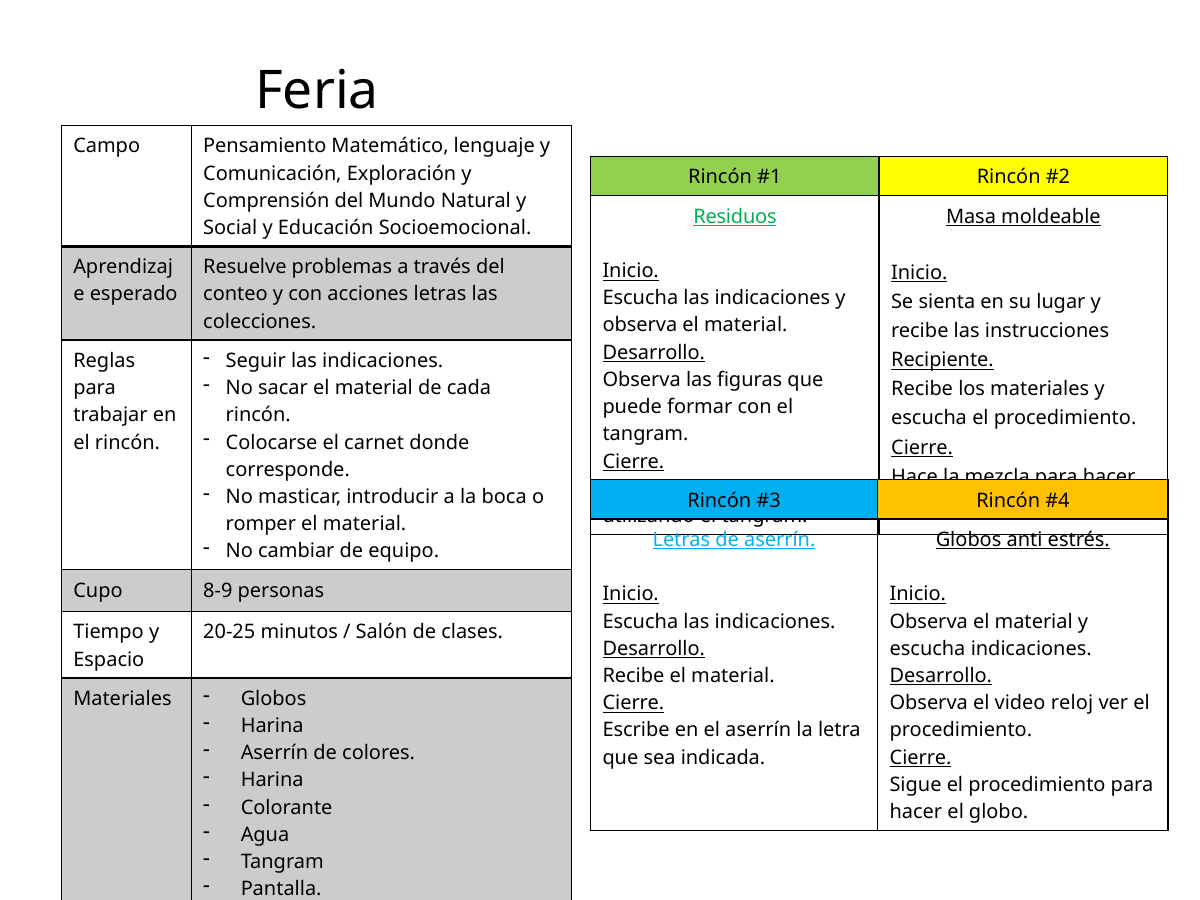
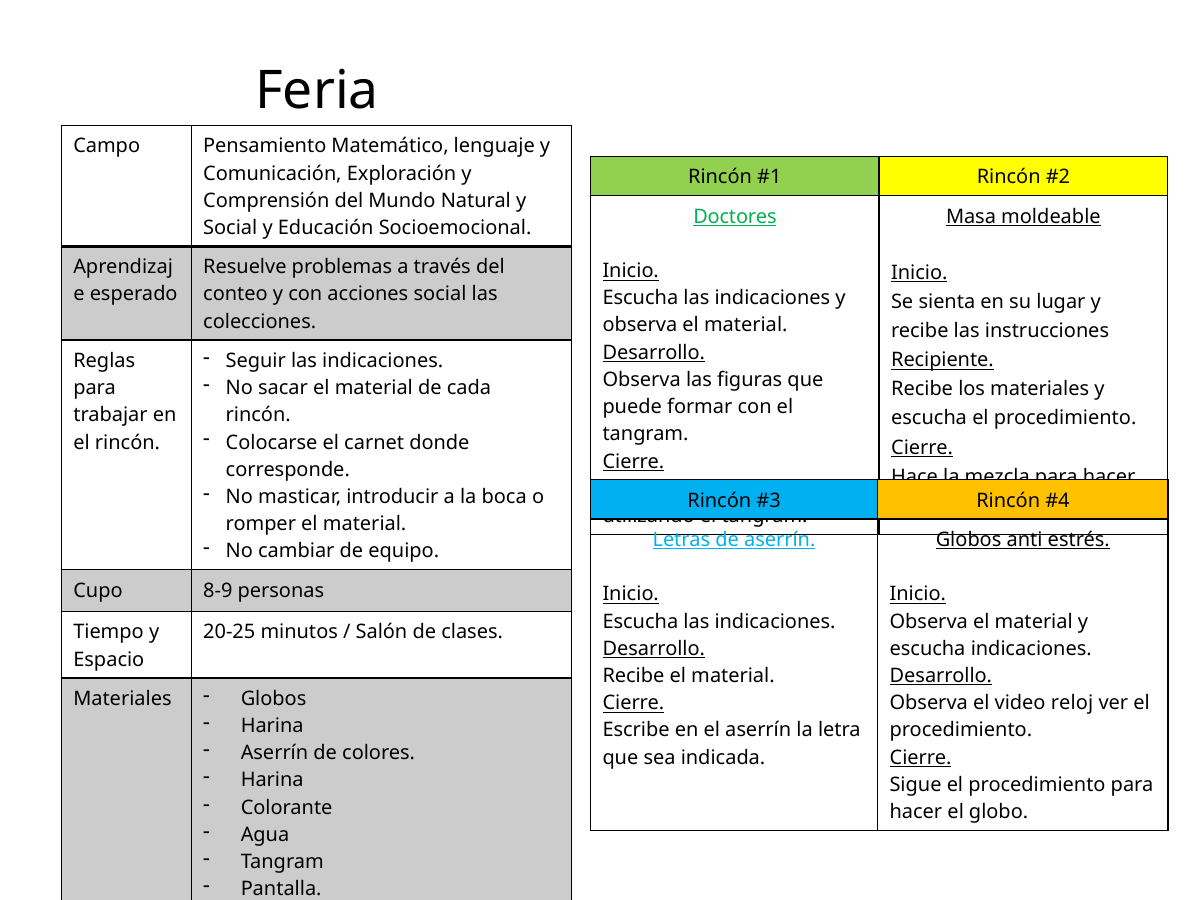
Residuos: Residuos -> Doctores (735, 217)
acciones letras: letras -> social (440, 294)
